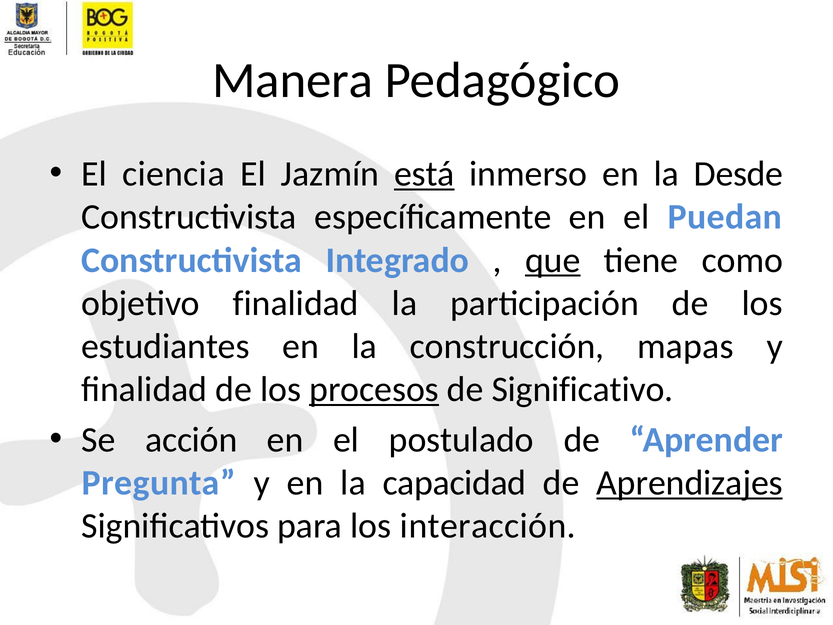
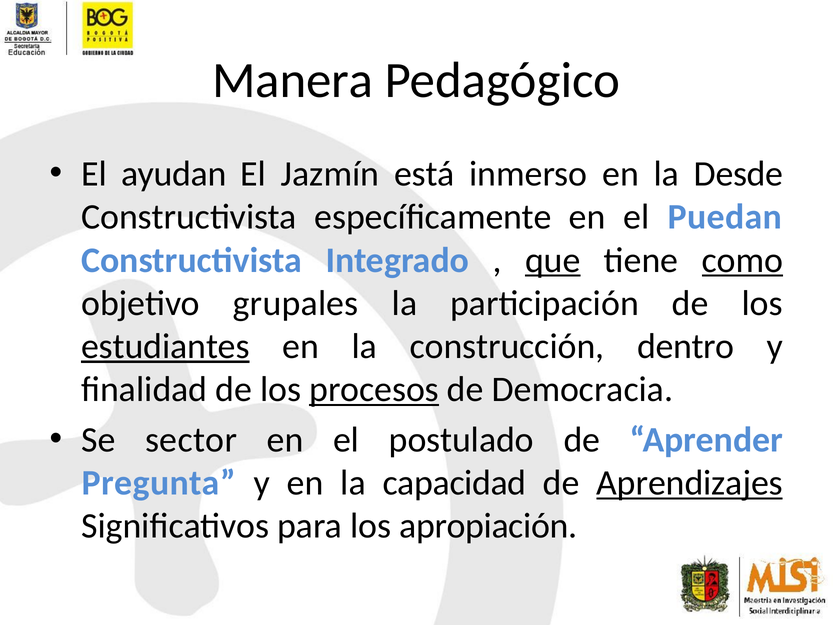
ciencia: ciencia -> ayudan (174, 174)
está underline: present -> none (424, 174)
como underline: none -> present (742, 260)
objetivo finalidad: finalidad -> grupales (296, 303)
estudiantes underline: none -> present (165, 346)
mapas: mapas -> dentro (686, 346)
Significativo: Significativo -> Democracia (582, 389)
acción: acción -> sector (191, 440)
interacción: interacción -> apropiación (488, 526)
